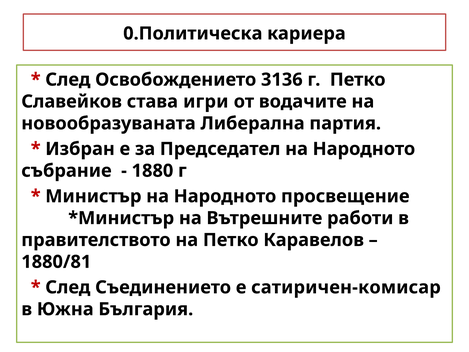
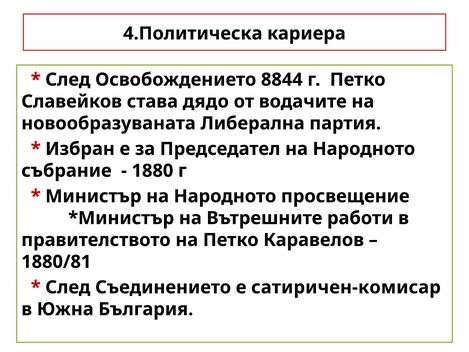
0.Политическа: 0.Политическа -> 4.Политическа (193, 33)
3136: 3136 -> 8844 (282, 80)
игри: игри -> дядо (206, 101)
